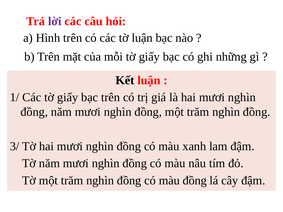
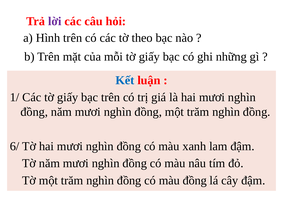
tờ luận: luận -> theo (142, 38)
Kết colour: black -> blue (125, 80)
3/: 3/ -> 6/ (15, 146)
